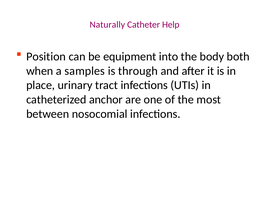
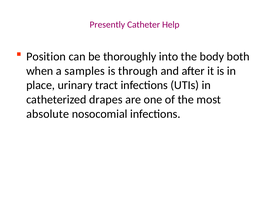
Naturally: Naturally -> Presently (107, 25)
equipment: equipment -> thoroughly (130, 56)
anchor: anchor -> drapes (106, 99)
between: between -> absolute (48, 114)
